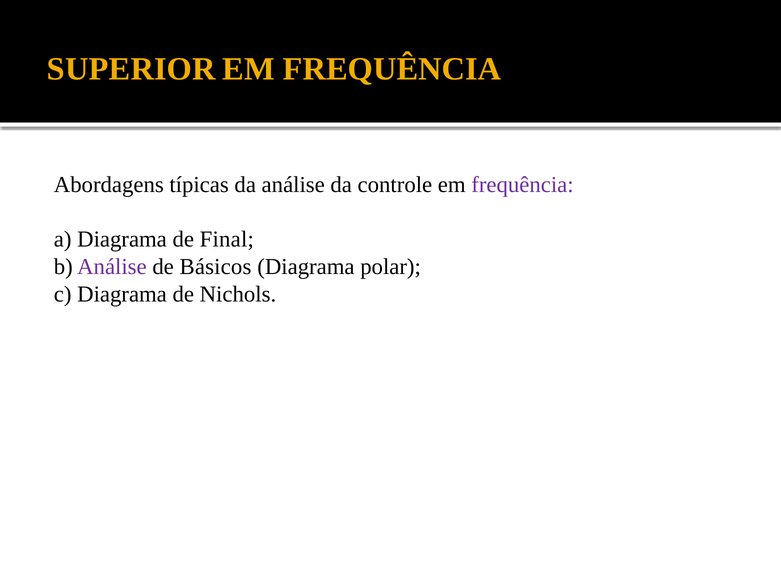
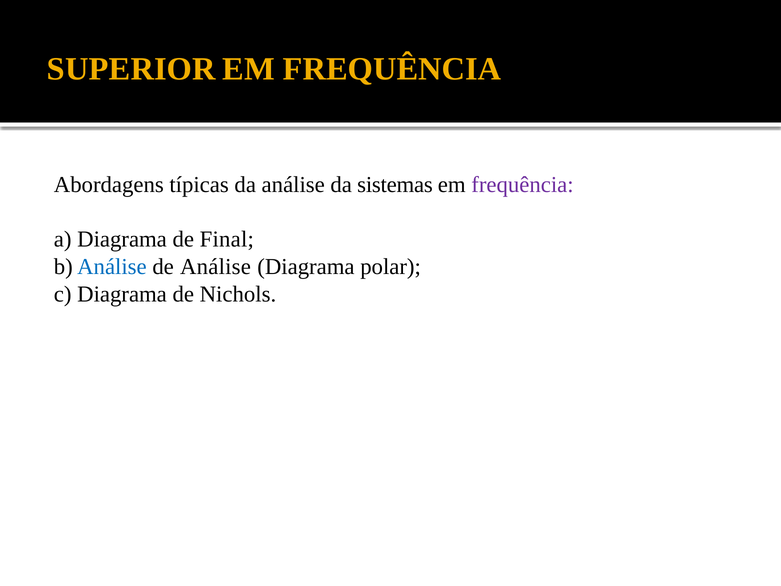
controle: controle -> sistemas (395, 185)
Análise colour: purple -> blue (112, 267)
de Básicos: Básicos -> Análise (215, 267)
